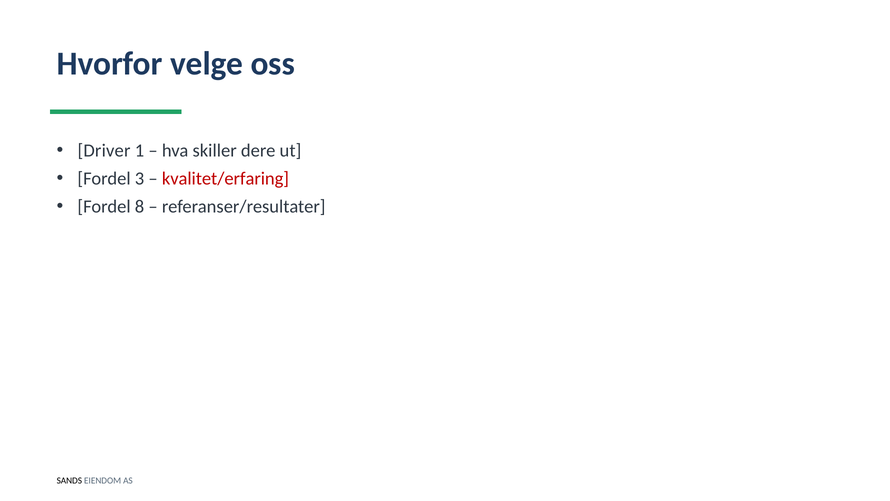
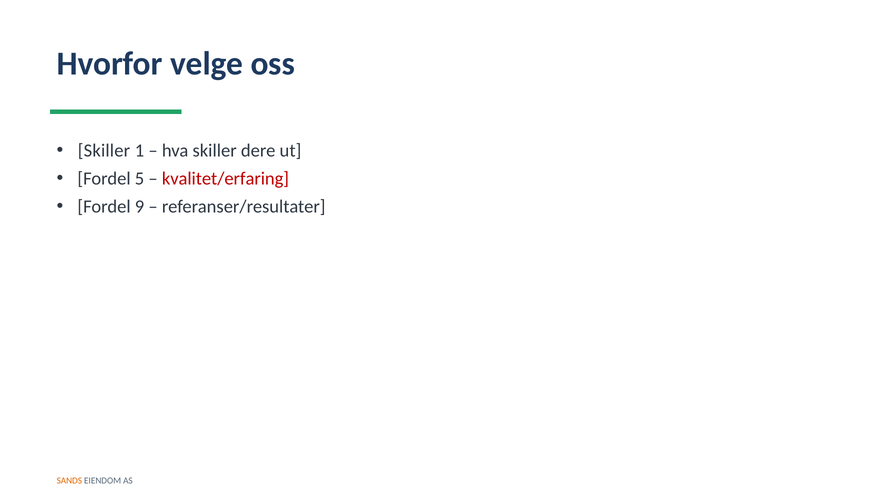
Driver: Driver -> Skiller (104, 151)
3: 3 -> 5 (140, 179)
8: 8 -> 9 (140, 206)
SANDS colour: black -> orange (69, 480)
